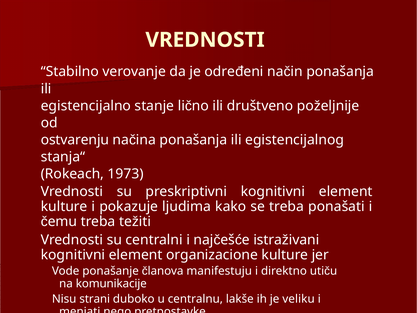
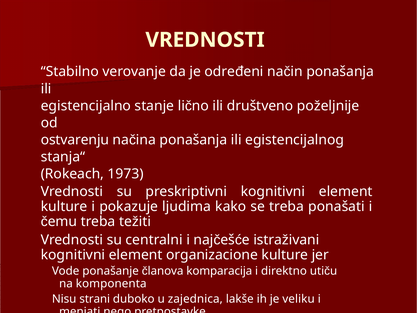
manifestuju: manifestuju -> komparacija (219, 271)
komunikacije: komunikacije -> komponenta (111, 284)
centralnu: centralnu -> zajednica (195, 299)
